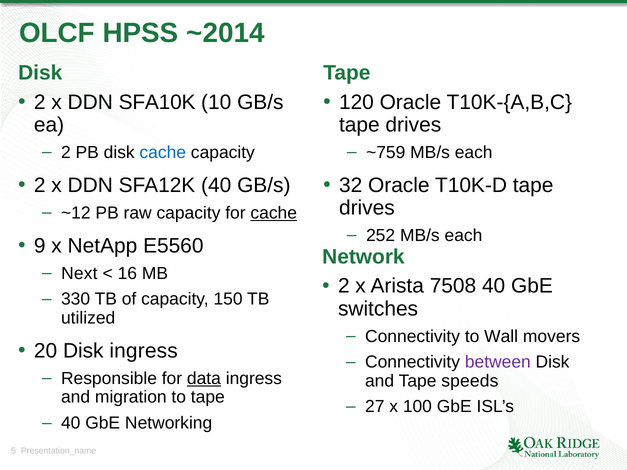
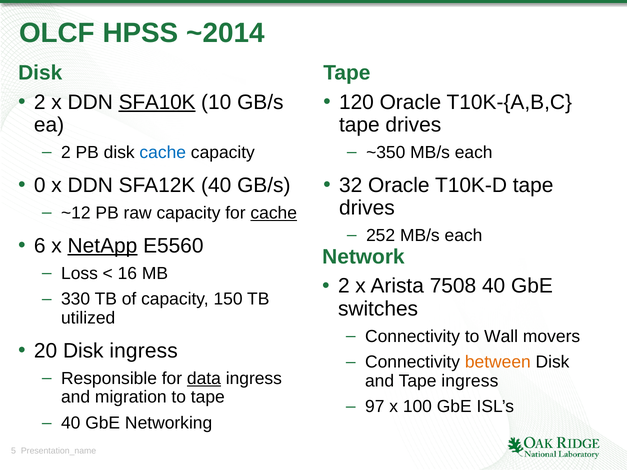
SFA10K underline: none -> present (157, 102)
~759: ~759 -> ~350 (386, 152)
2: 2 -> 0 (40, 185)
9: 9 -> 6 (40, 246)
NetApp underline: none -> present (102, 246)
Next: Next -> Loss (79, 274)
between colour: purple -> orange (498, 362)
Tape speeds: speeds -> ingress (470, 381)
27: 27 -> 97 (375, 407)
